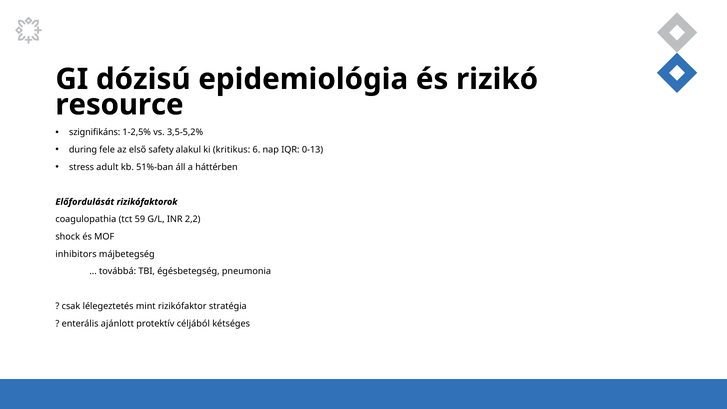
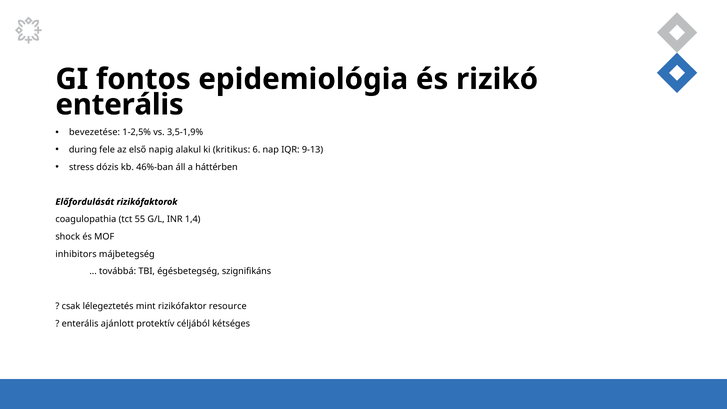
dózisú: dózisú -> fontos (143, 79)
resource: resource -> enterális (120, 105)
szignifikáns: szignifikáns -> bevezetése (95, 132)
3,5-5,2%: 3,5-5,2% -> 3,5-1,9% (185, 132)
safety: safety -> napig (161, 150)
0-13: 0-13 -> 9-13 (313, 150)
adult: adult -> dózis (107, 167)
51%-ban: 51%-ban -> 46%-ban (155, 167)
59: 59 -> 55 (140, 219)
2,2: 2,2 -> 1,4 (193, 219)
pneumonia: pneumonia -> szignifikáns (247, 271)
stratégia: stratégia -> resource (228, 306)
